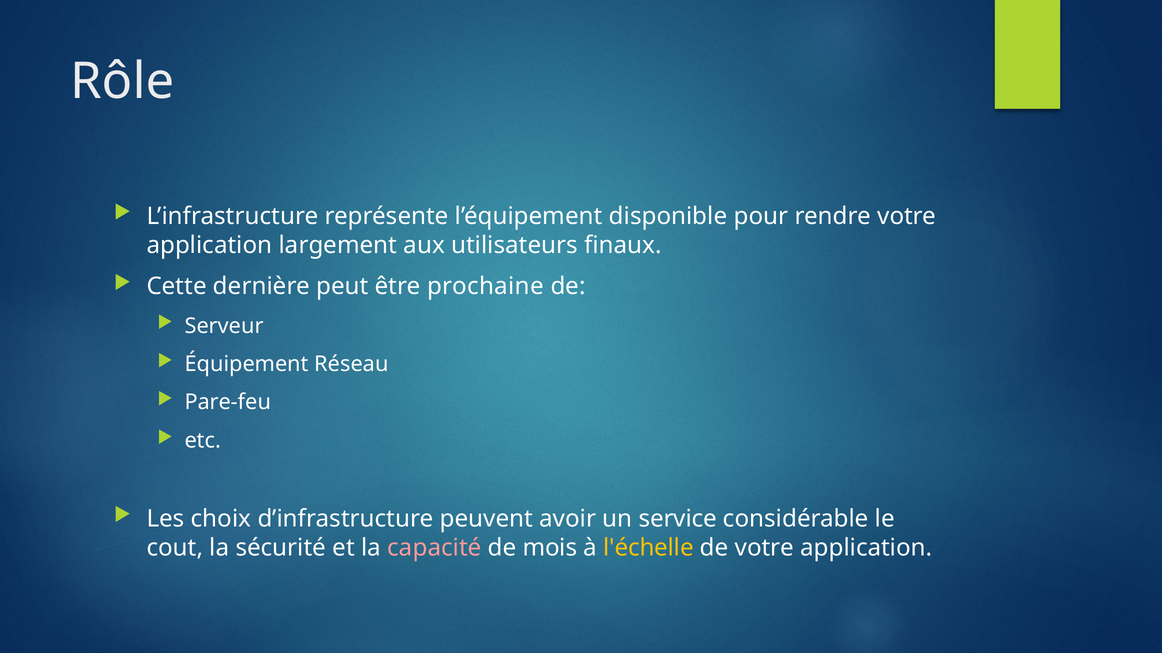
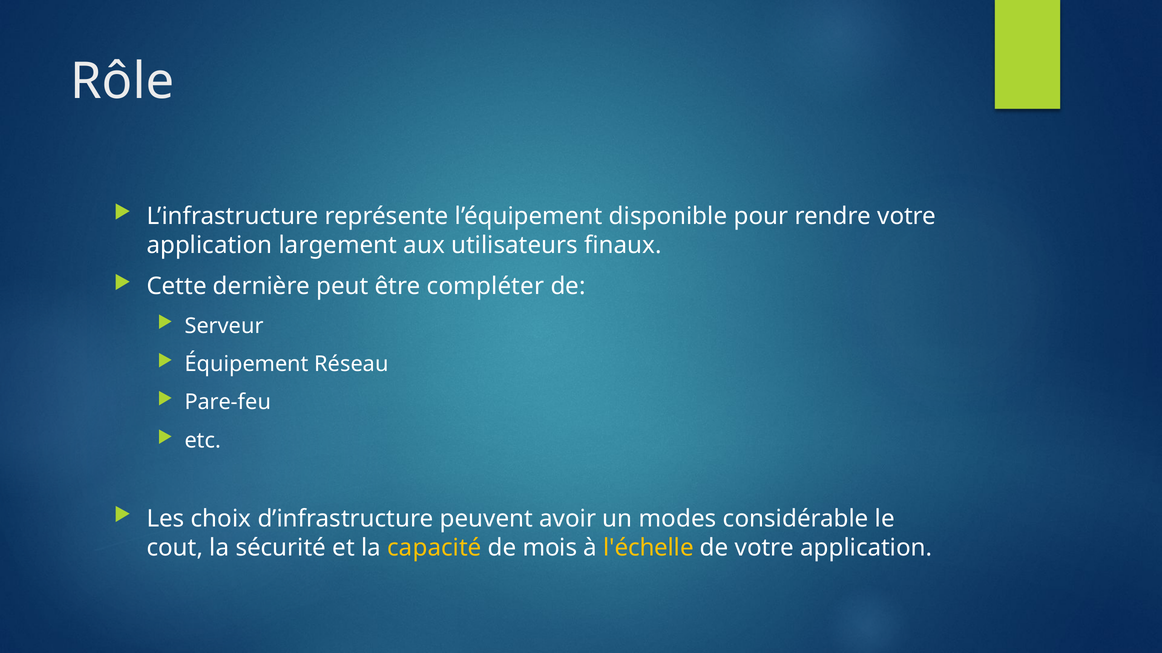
prochaine: prochaine -> compléter (485, 287)
service: service -> modes (678, 519)
capacité colour: pink -> yellow (434, 548)
